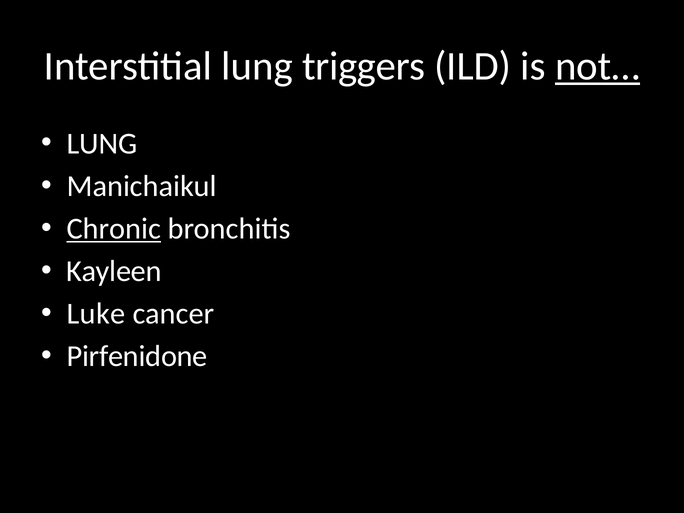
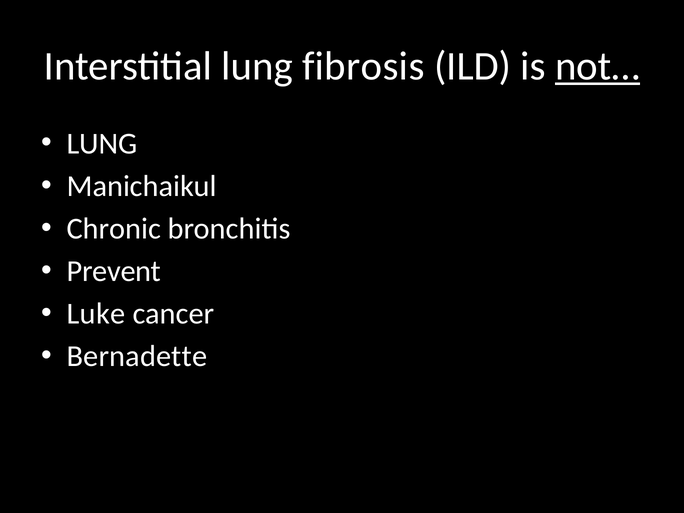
triggers: triggers -> fibrosis (363, 66)
Chronic underline: present -> none (114, 229)
Kayleen: Kayleen -> Prevent (114, 271)
Pirfenidone: Pirfenidone -> Bernadette (137, 356)
